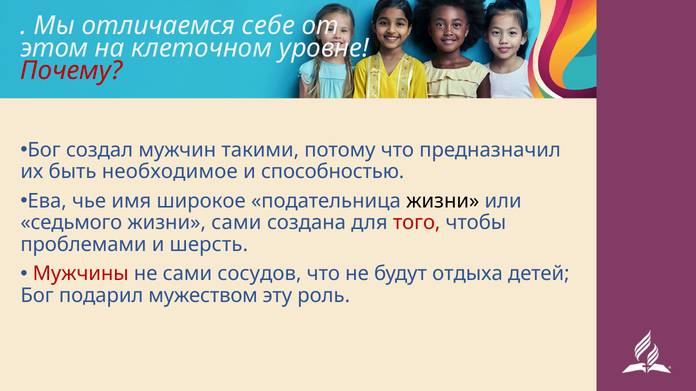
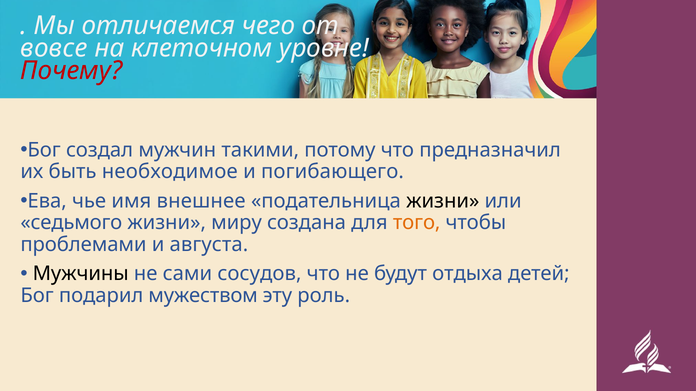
себе: себе -> чего (269, 26)
этом: этом -> вовсе (54, 48)
способностью: способностью -> погибающего (332, 172)
широкое: широкое -> внешнее (201, 201)
жизни сами: сами -> миру (237, 223)
того colour: red -> orange (417, 223)
шерсть: шерсть -> августа (209, 245)
Мужчины colour: red -> black (81, 274)
